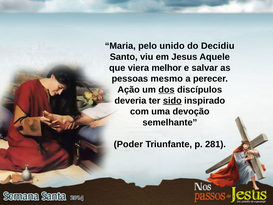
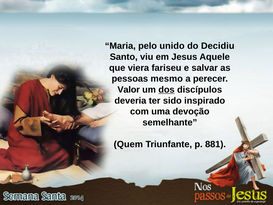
melhor: melhor -> fariseu (166, 68)
Ação: Ação -> Valor (129, 90)
sido underline: present -> none (172, 100)
Poder: Poder -> Quem (128, 144)
281: 281 -> 881 (215, 144)
